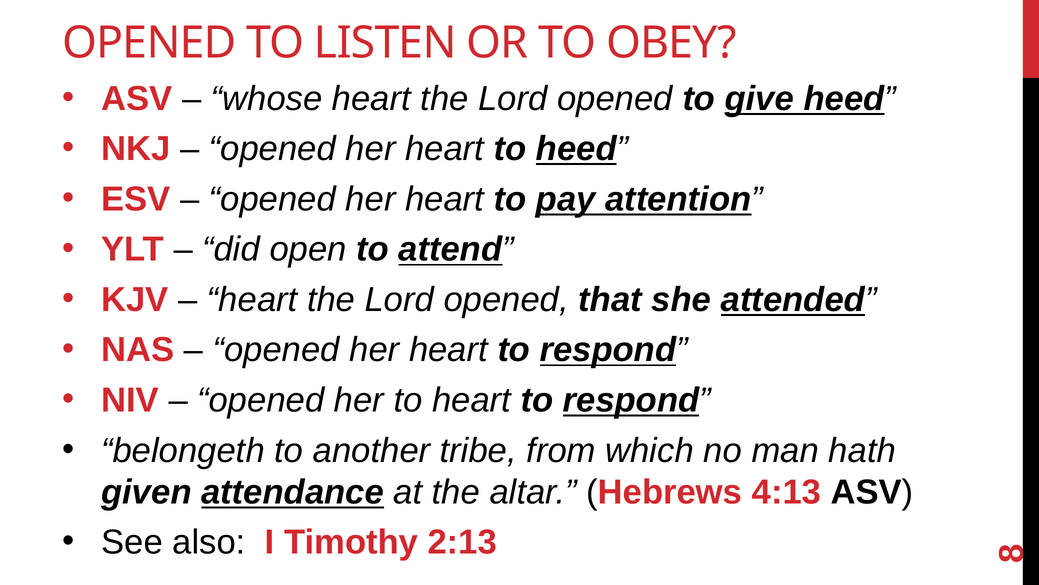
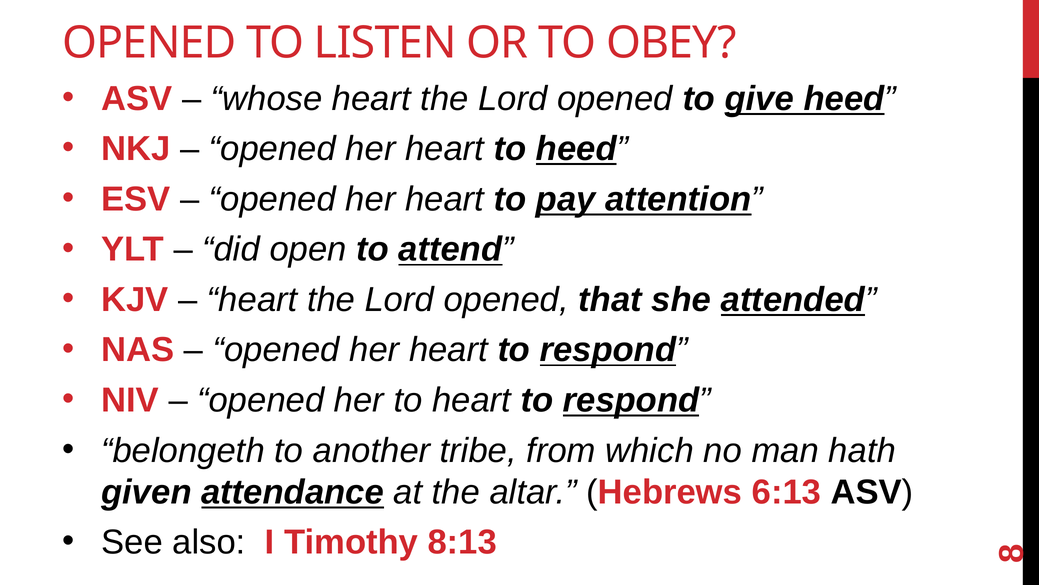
4:13: 4:13 -> 6:13 (786, 492)
2:13: 2:13 -> 8:13 (462, 542)
